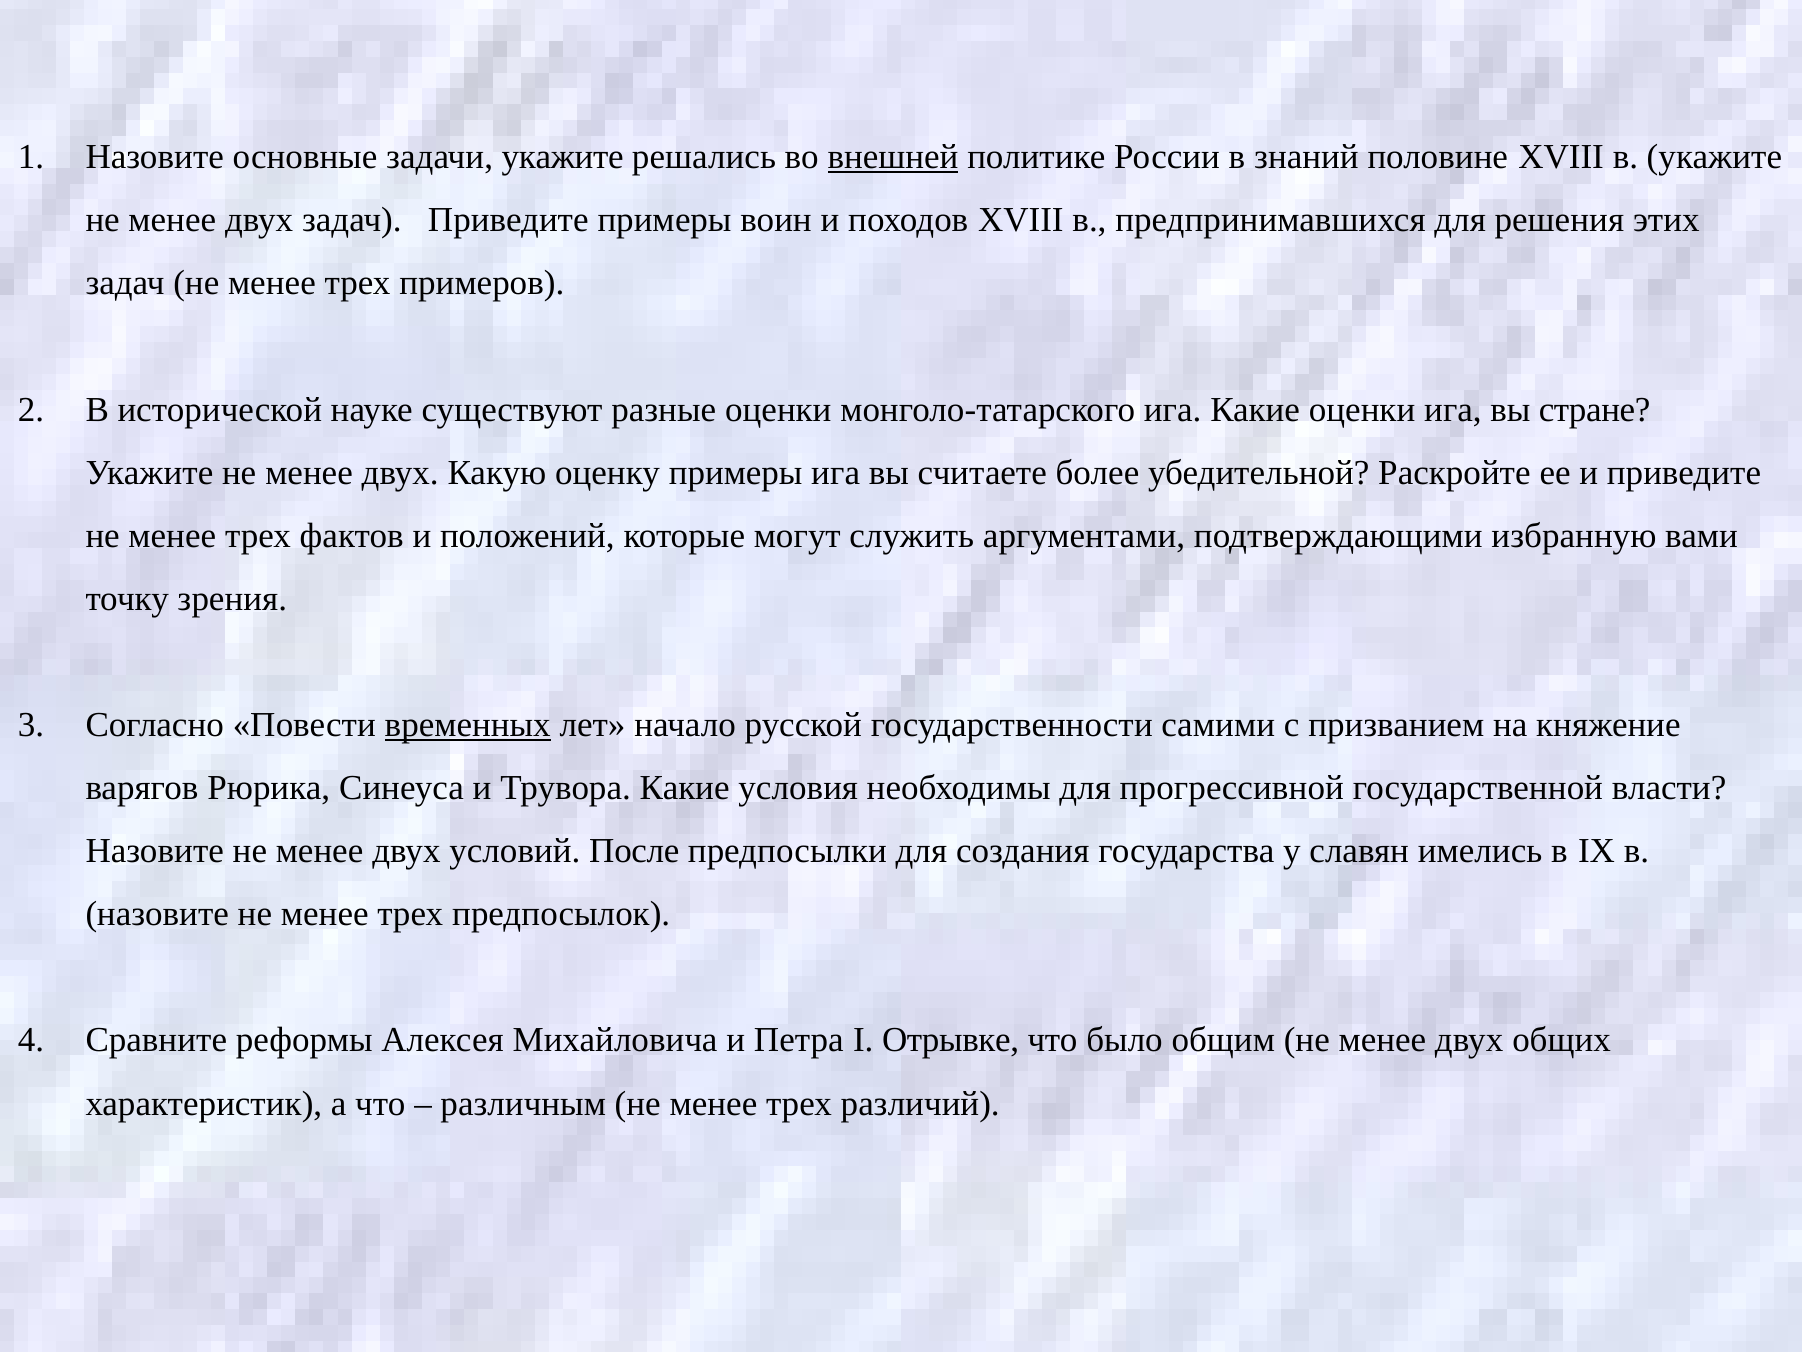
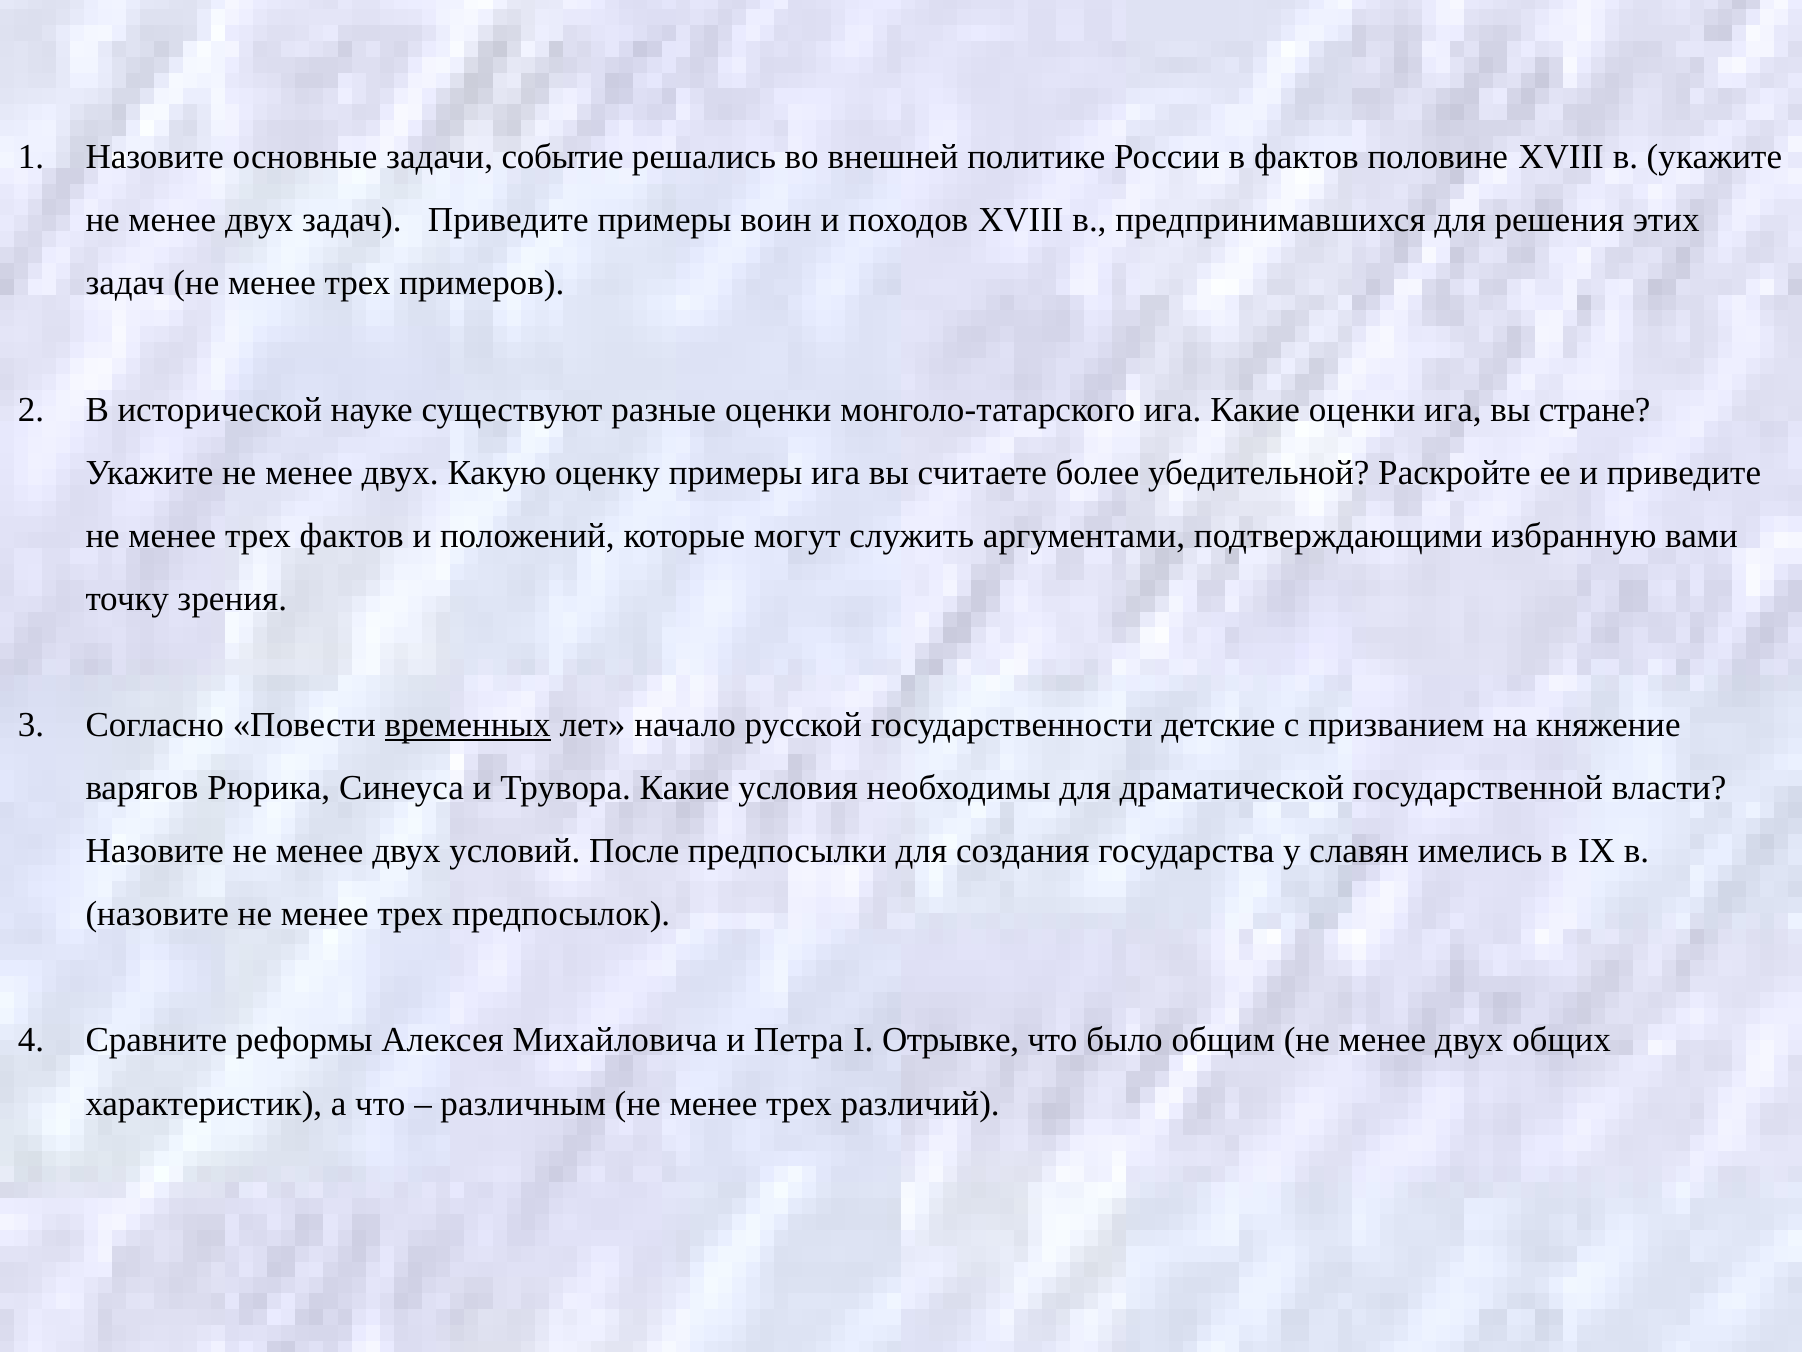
задачи укажите: укажите -> событие (563, 157)
внешней underline: present -> none (893, 157)
в знаний: знаний -> фактов (1306, 157)
самими: самими -> детские (1218, 725)
прогрессивной: прогрессивной -> драматической (1232, 788)
